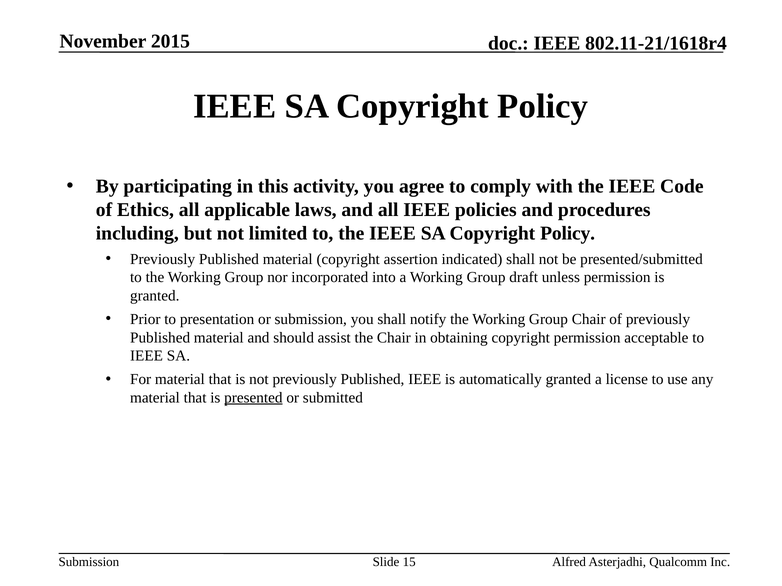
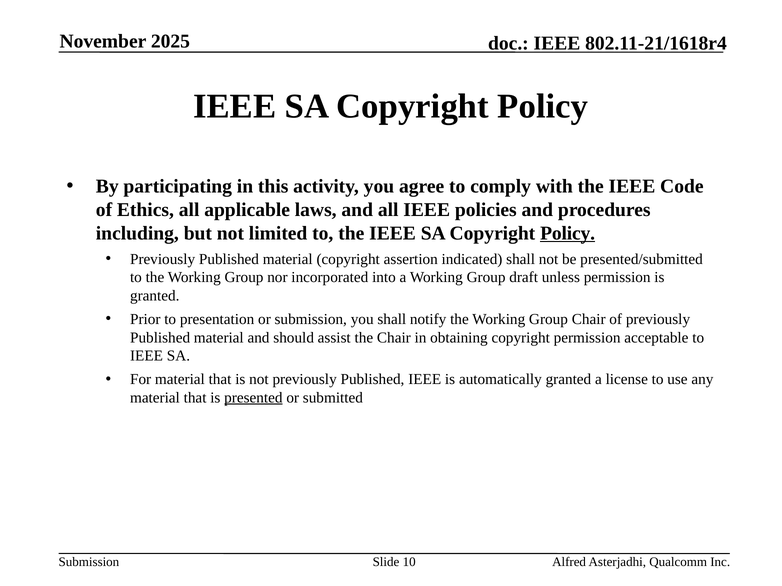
2015: 2015 -> 2025 (170, 41)
Policy underline: none -> present (568, 233)
15: 15 -> 10 (409, 562)
